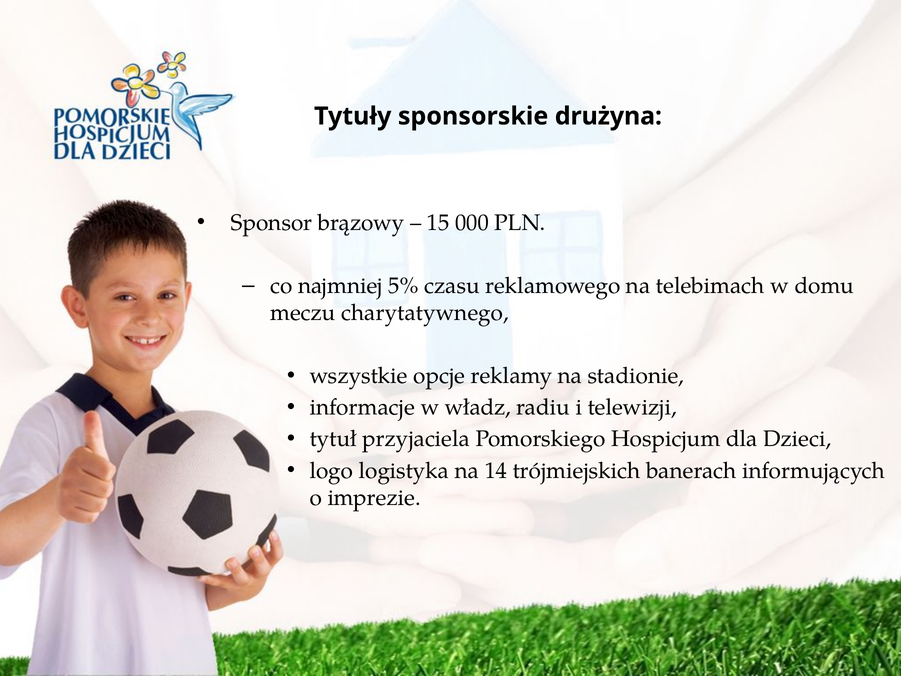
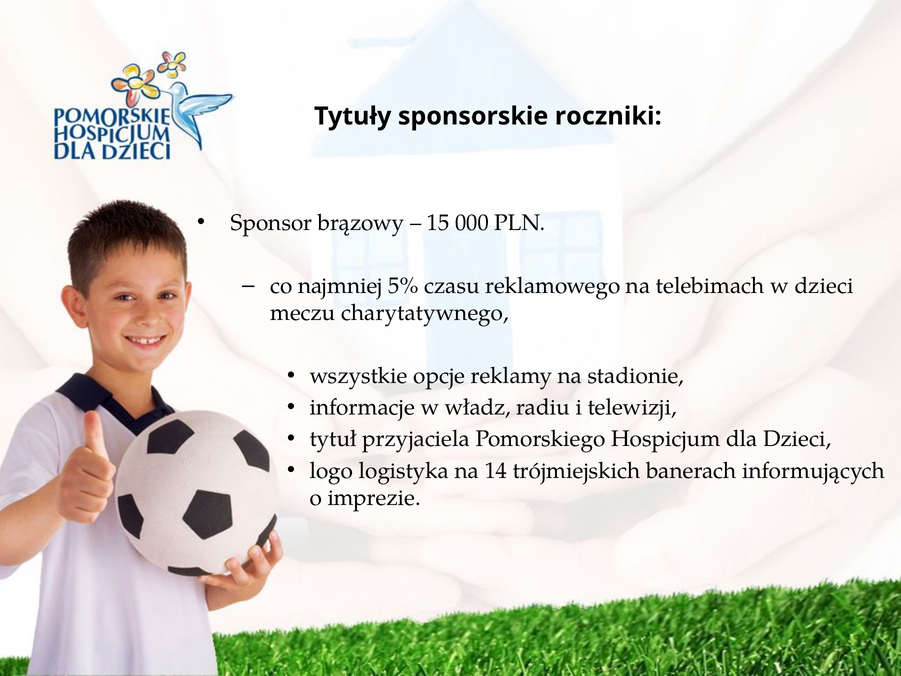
drużyna: drużyna -> roczniki (608, 116)
w domu: domu -> dzieci (824, 286)
